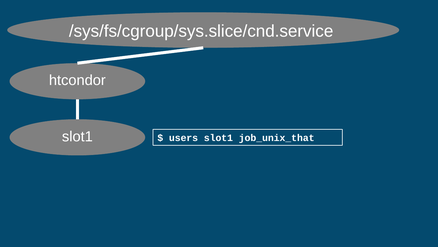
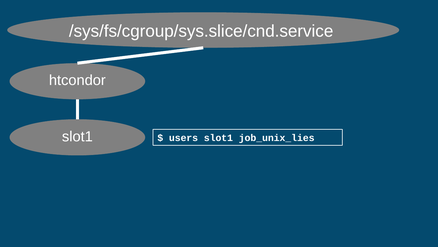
job_unix_that: job_unix_that -> job_unix_lies (277, 138)
